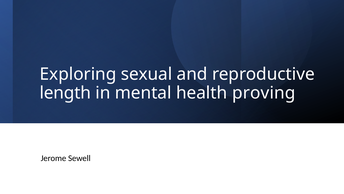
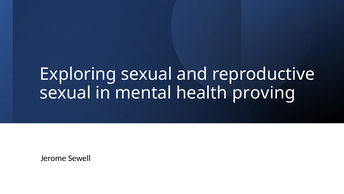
length: length -> sexual (65, 93)
